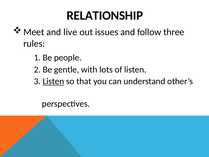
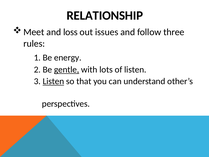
live: live -> loss (70, 32)
people: people -> energy (68, 57)
gentle underline: none -> present (67, 70)
